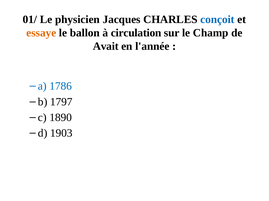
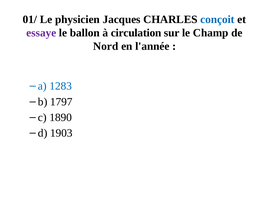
essaye colour: orange -> purple (41, 33)
Avait: Avait -> Nord (106, 46)
1786: 1786 -> 1283 (61, 86)
